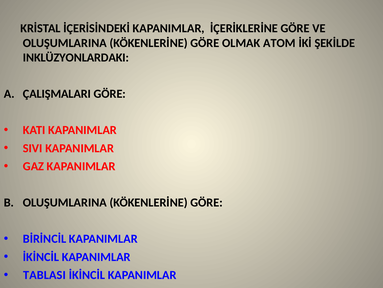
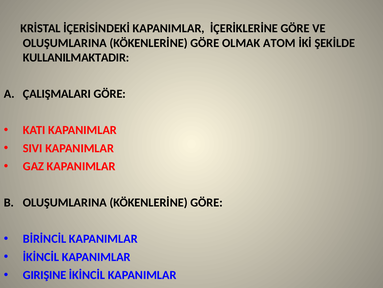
INKLÜZYONLARDAKI: INKLÜZYONLARDAKI -> KULLANILMAKTADIR (76, 58)
TABLASI: TABLASI -> GIRIŞINE (45, 274)
